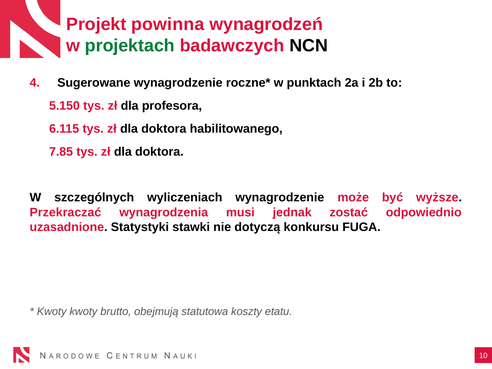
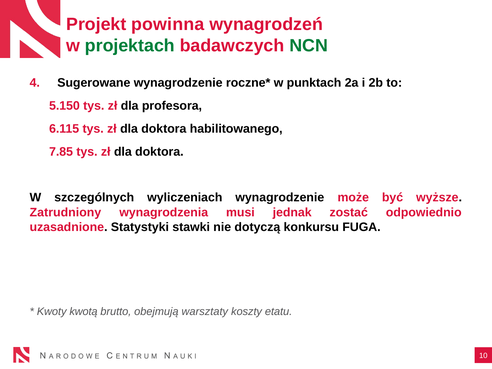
NCN colour: black -> green (309, 46)
Przekraczać: Przekraczać -> Zatrudniony (65, 212)
Kwoty kwoty: kwoty -> kwotą (83, 311)
statutowa: statutowa -> warsztaty (205, 311)
